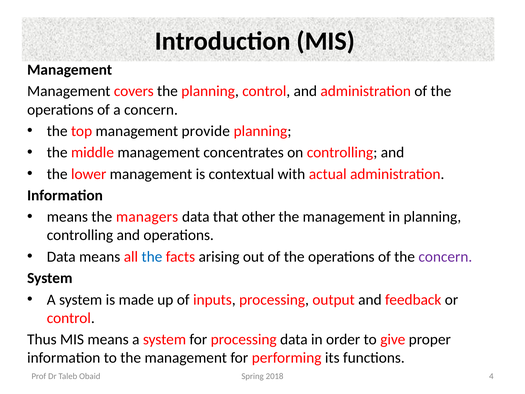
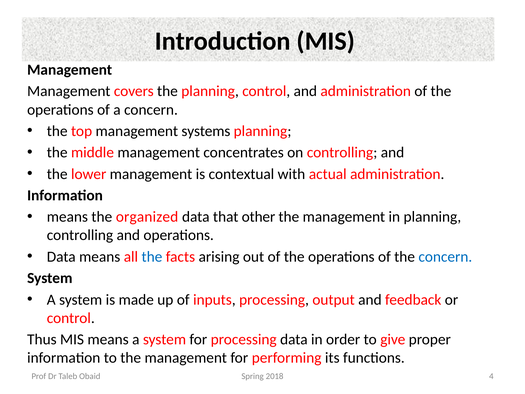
provide: provide -> systems (206, 131)
managers: managers -> organized (147, 217)
concern colour: purple -> blue (445, 257)
